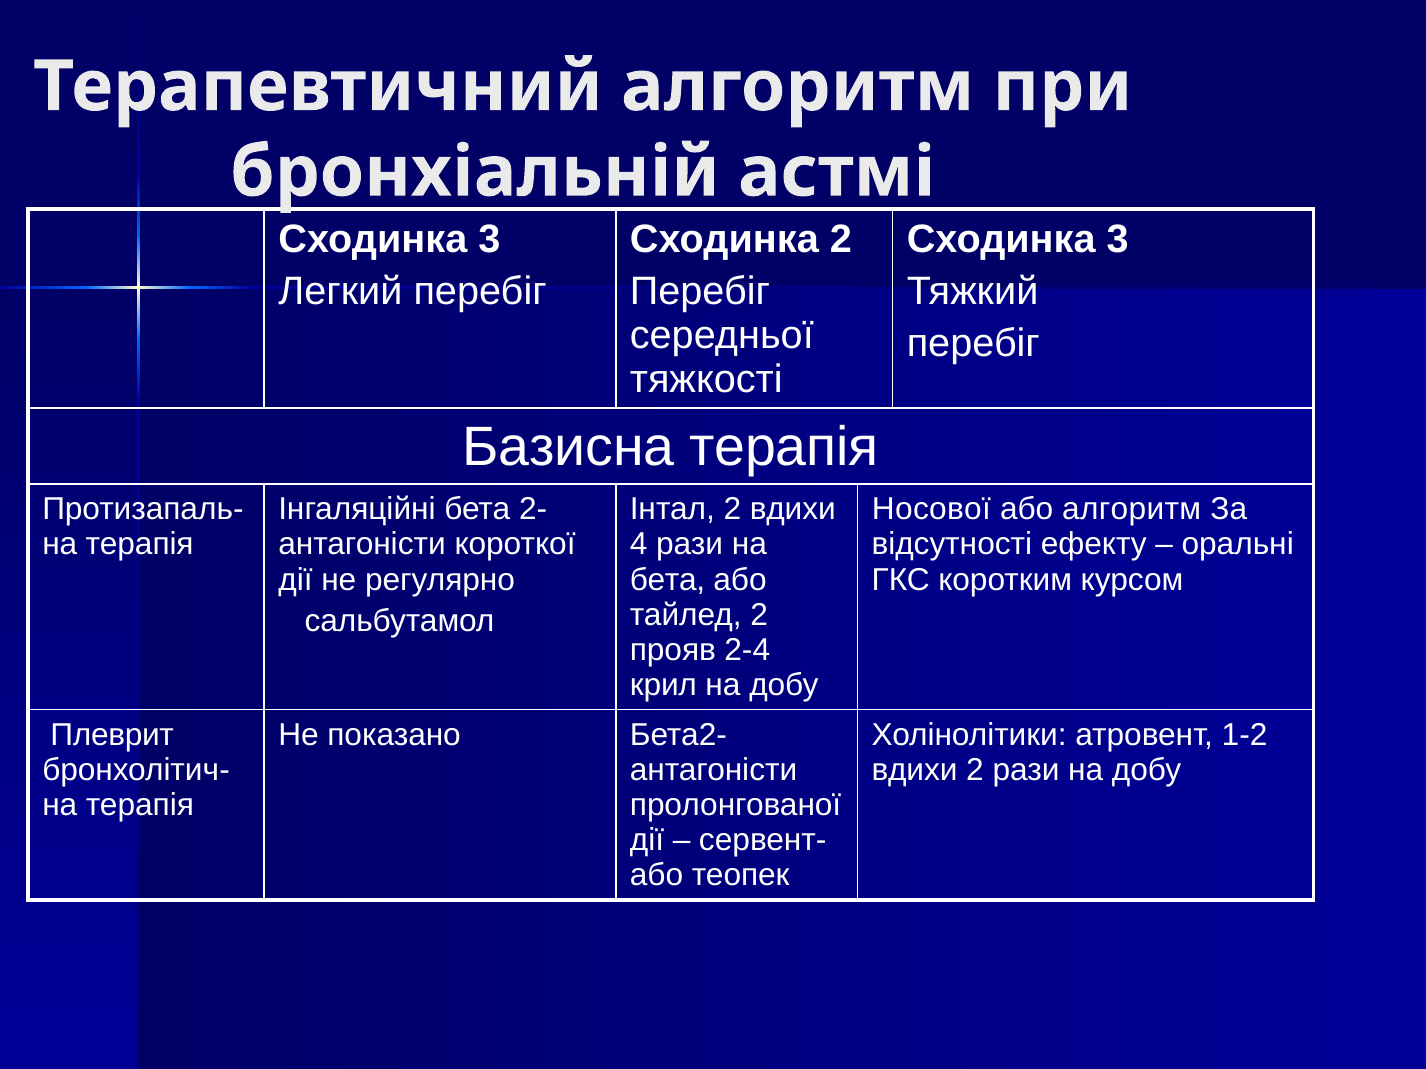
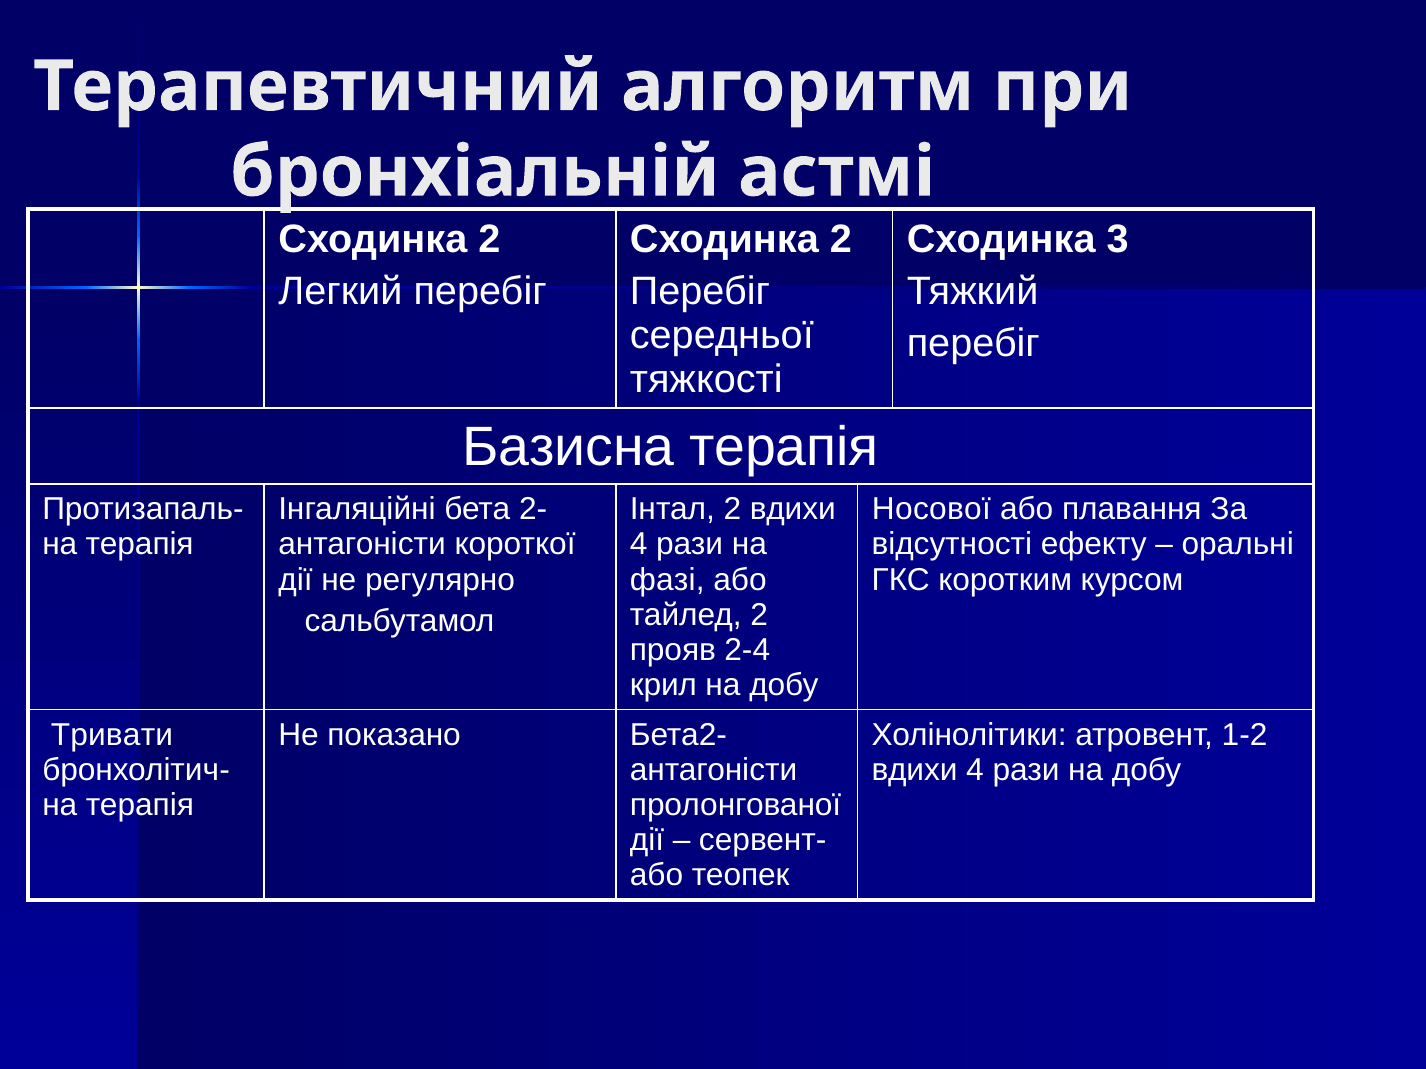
3: 3 -> 2 (489, 239)
або алгоритм: алгоритм -> плавання (1132, 509)
бета: бета -> фазі (667, 580)
Плеврит: Плеврит -> Тривати (112, 735)
2: 2 -> 4 (975, 770)
